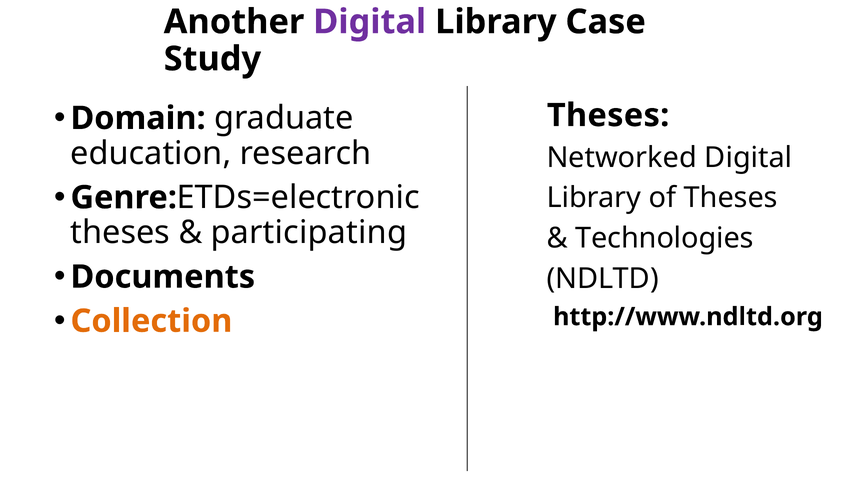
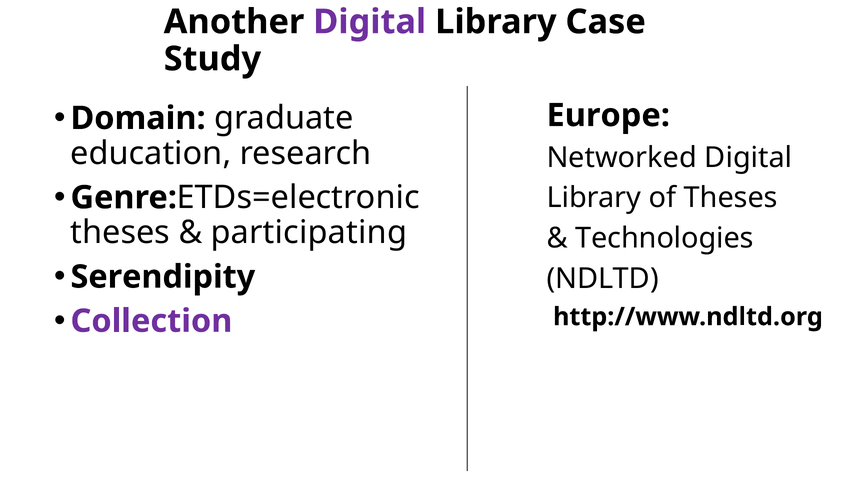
Theses: Theses -> Europe (608, 115)
Documents: Documents -> Serendipity (163, 277)
Collection colour: orange -> purple (151, 321)
